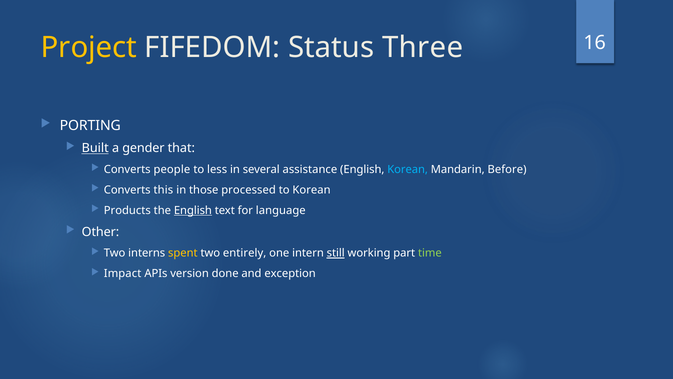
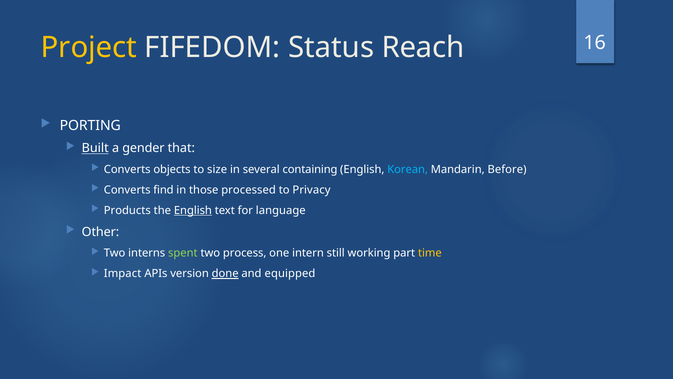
Three: Three -> Reach (423, 47)
people: people -> objects (172, 169)
less: less -> size (217, 169)
assistance: assistance -> containing (310, 169)
this: this -> find (163, 190)
to Korean: Korean -> Privacy (311, 190)
spent colour: yellow -> light green (183, 253)
entirely: entirely -> process (245, 253)
still underline: present -> none (336, 253)
time colour: light green -> yellow (430, 253)
done underline: none -> present (225, 273)
exception: exception -> equipped (290, 273)
